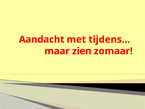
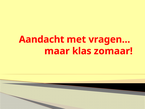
tijdens…: tijdens… -> vragen… (109, 39)
zien: zien -> klas (82, 51)
